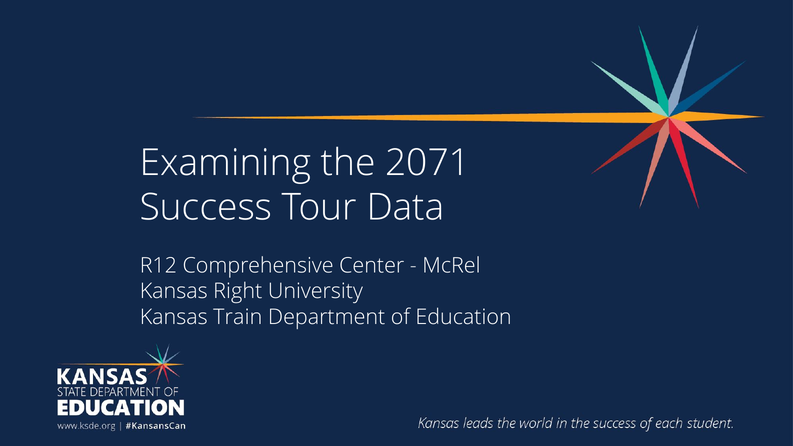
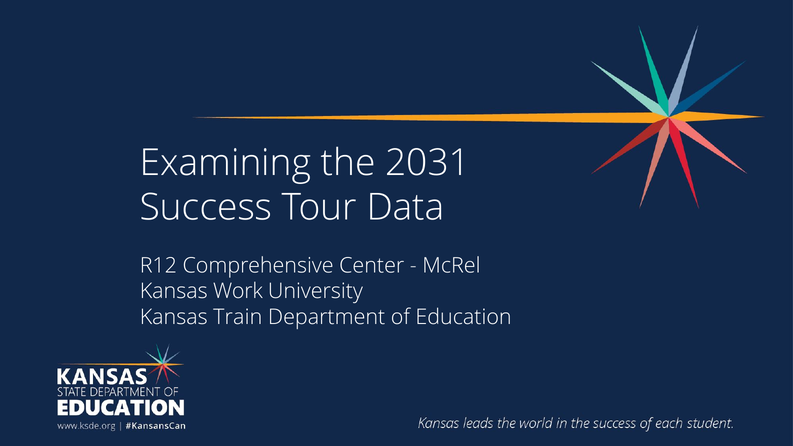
2071: 2071 -> 2031 (428, 163)
Right: Right -> Work (238, 291)
